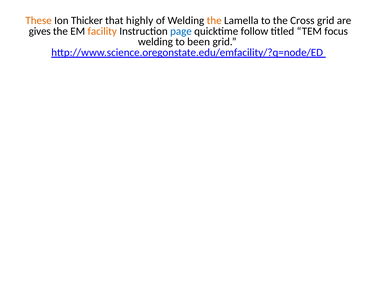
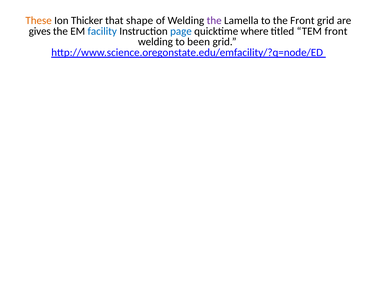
highly: highly -> shape (140, 21)
the colour: orange -> purple (214, 21)
the Cross: Cross -> Front (302, 21)
facility colour: orange -> blue (102, 31)
follow: follow -> where (255, 31)
TEM focus: focus -> front (336, 31)
